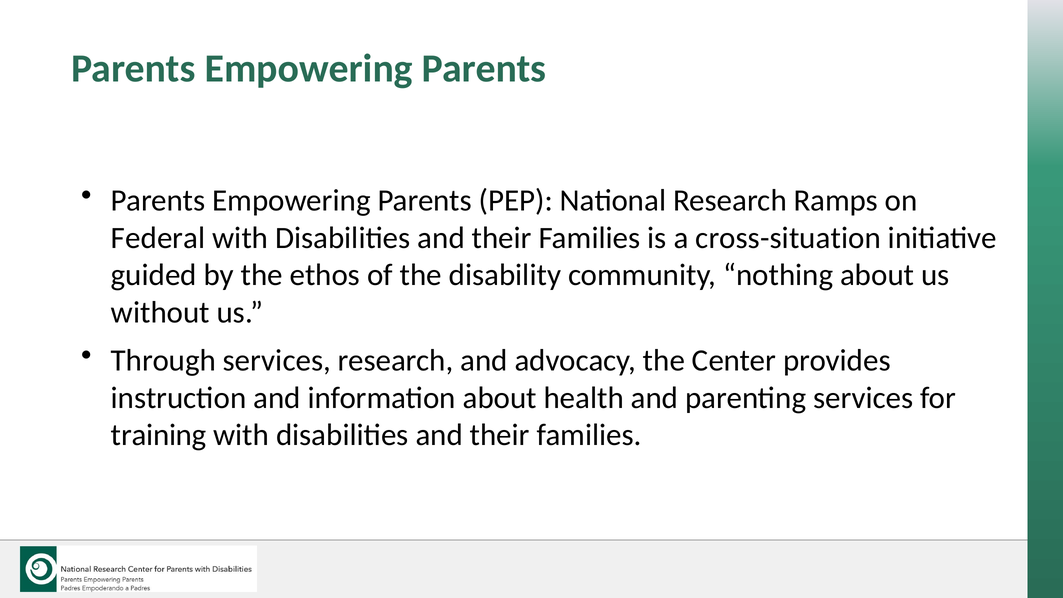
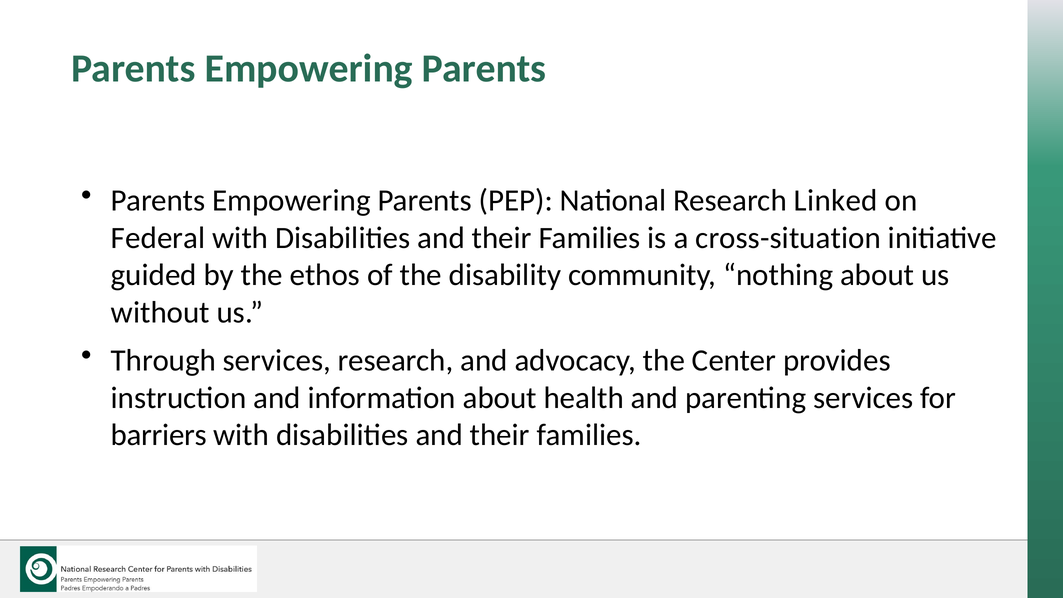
Ramps: Ramps -> Linked (836, 201)
training: training -> barriers (159, 435)
